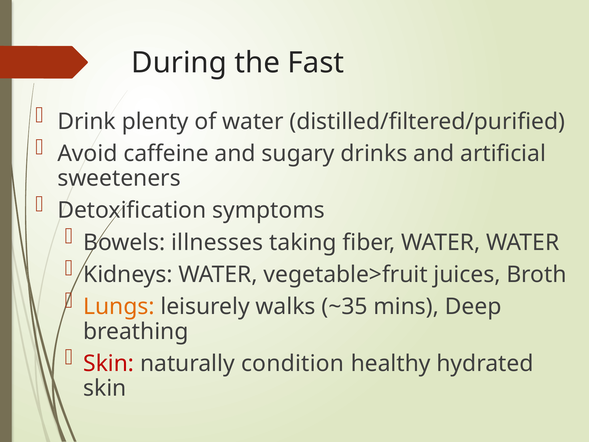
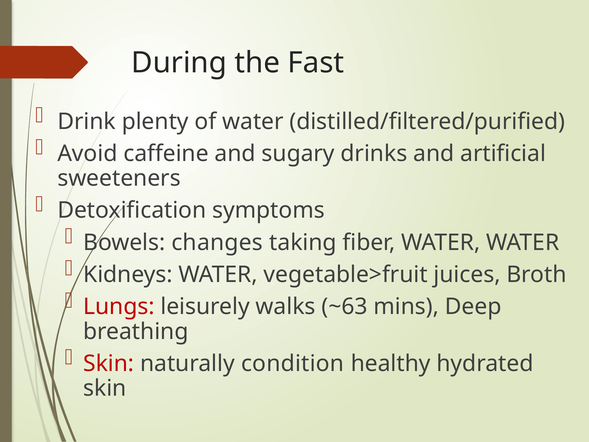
illnesses: illnesses -> changes (217, 242)
Lungs colour: orange -> red (119, 307)
~35: ~35 -> ~63 (345, 307)
